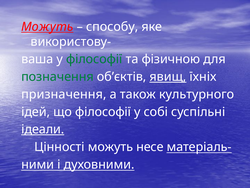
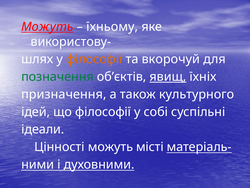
способу: способу -> їхньому (112, 27)
ваша: ваша -> шлях (37, 59)
філософії colour: green -> orange (94, 59)
фізичною: фізичною -> вкорочуй (171, 59)
ідеали underline: present -> none (43, 129)
несе: несе -> місті (150, 147)
